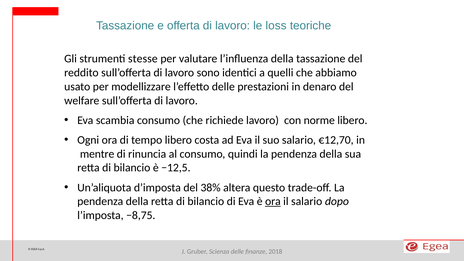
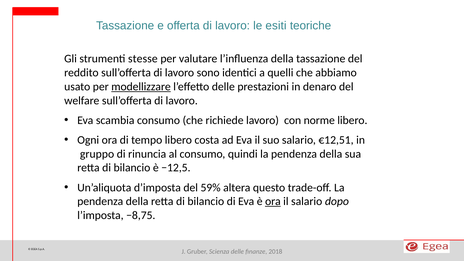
loss: loss -> esiti (276, 26)
modellizzare underline: none -> present (141, 87)
€12,70: €12,70 -> €12,51 (336, 140)
mentre: mentre -> gruppo (97, 154)
38%: 38% -> 59% (211, 188)
